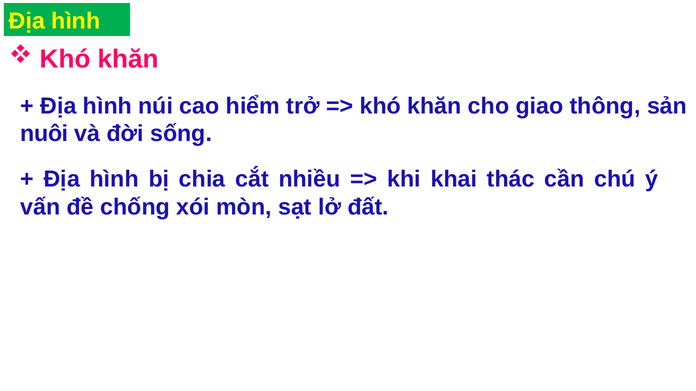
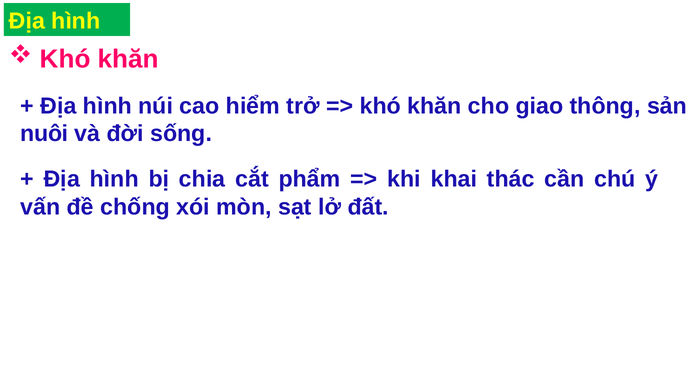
nhiều: nhiều -> phẩm (310, 180)
